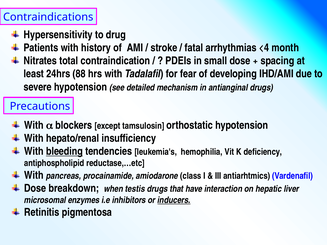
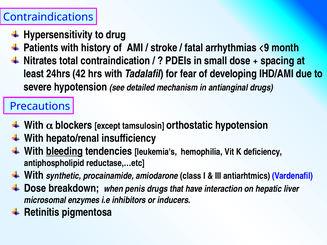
<4: <4 -> <9 (264, 48)
88: 88 -> 42 (79, 74)
pancreas: pancreas -> synthetic (64, 176)
testis: testis -> penis (135, 189)
inducers underline: present -> none (174, 200)
